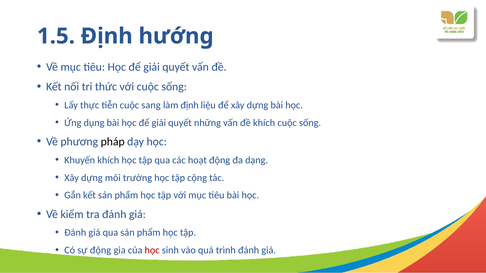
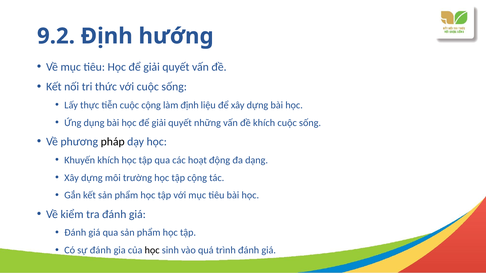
1.5: 1.5 -> 9.2 (56, 36)
cuộc sang: sang -> cộng (151, 105)
sự động: động -> đánh (100, 251)
học colour: red -> black (152, 251)
